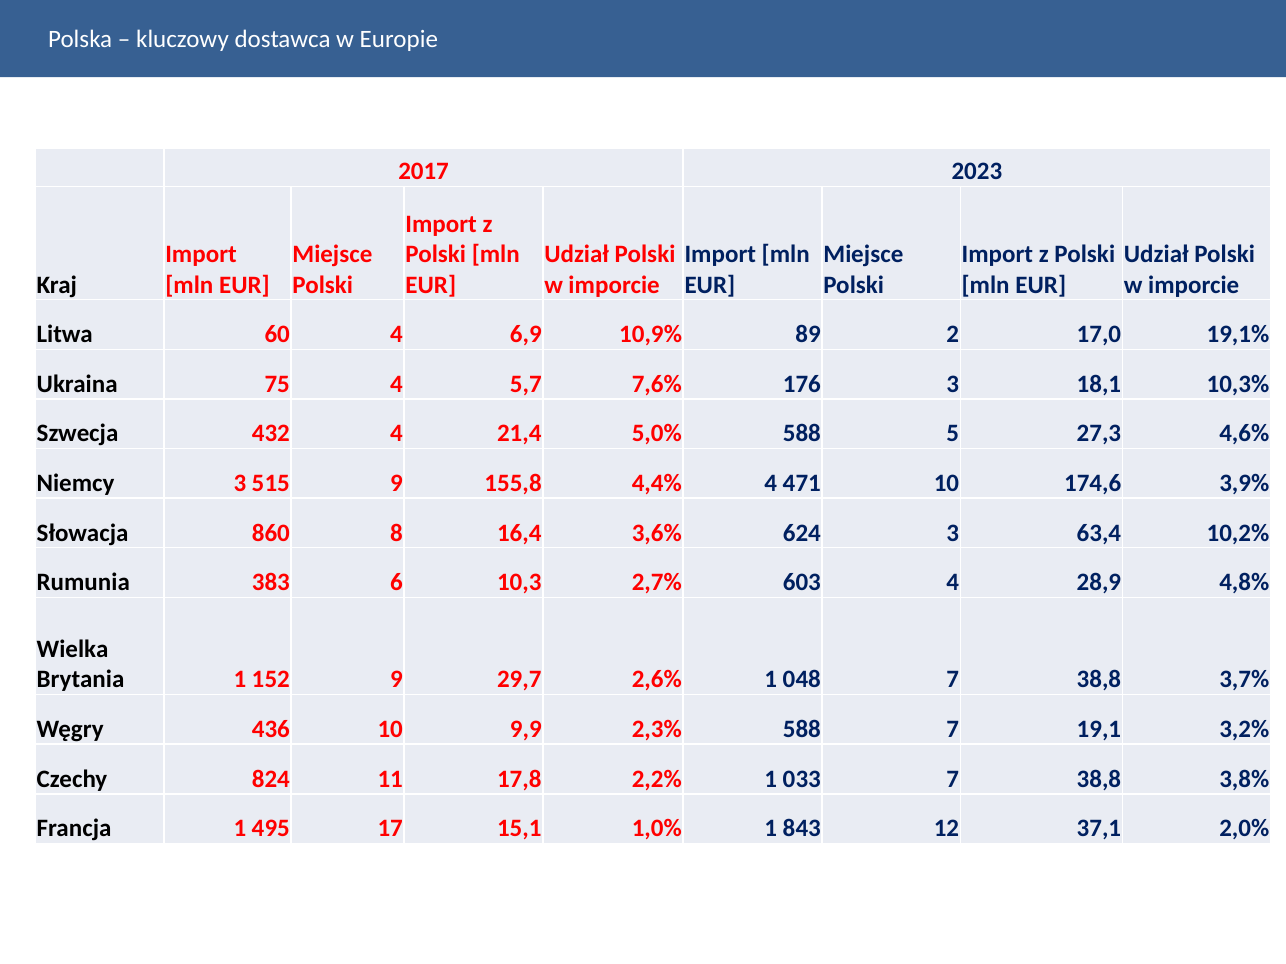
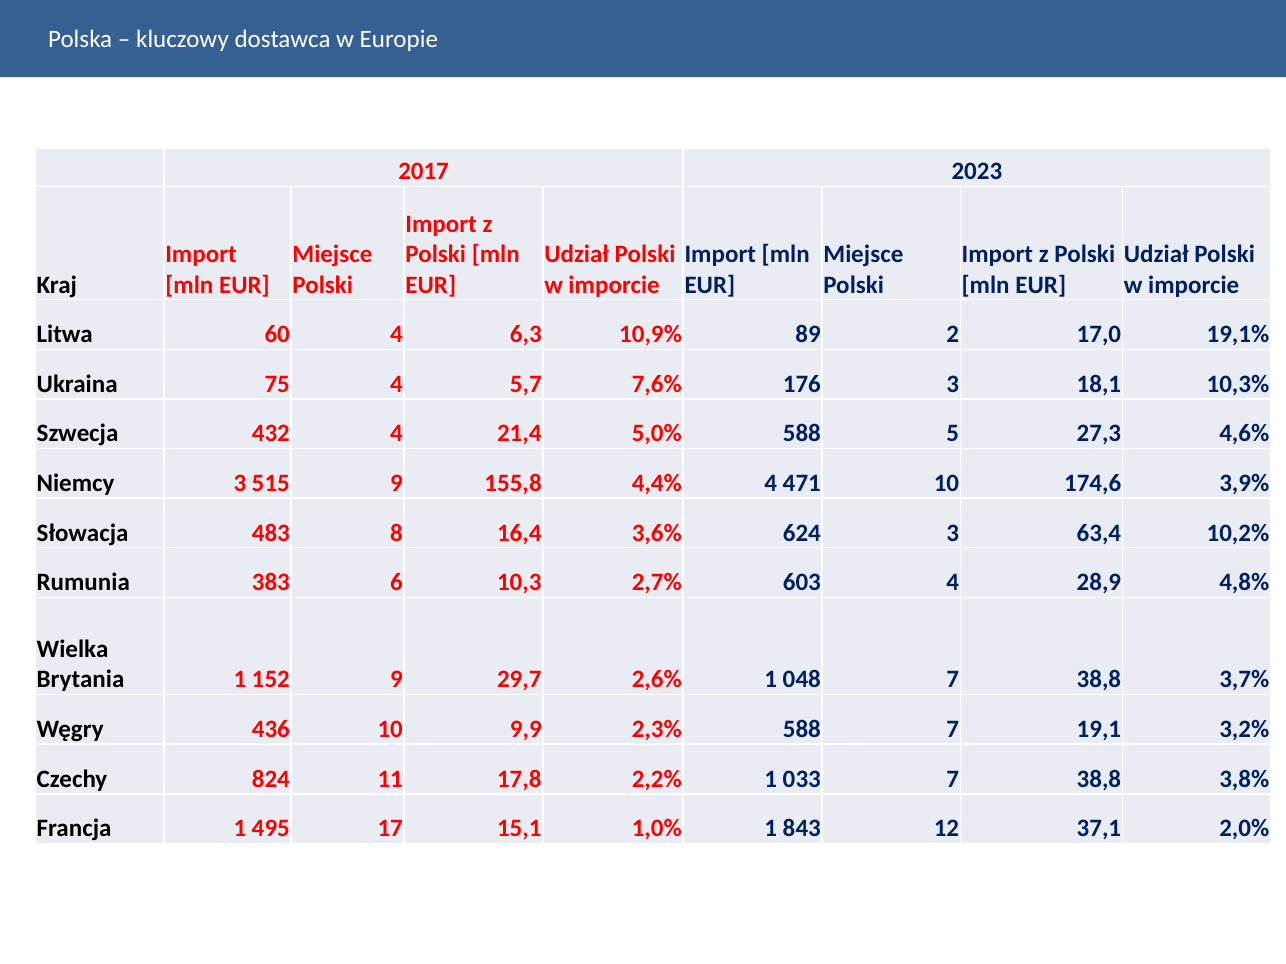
6,9: 6,9 -> 6,3 (526, 335)
860: 860 -> 483 (271, 533)
